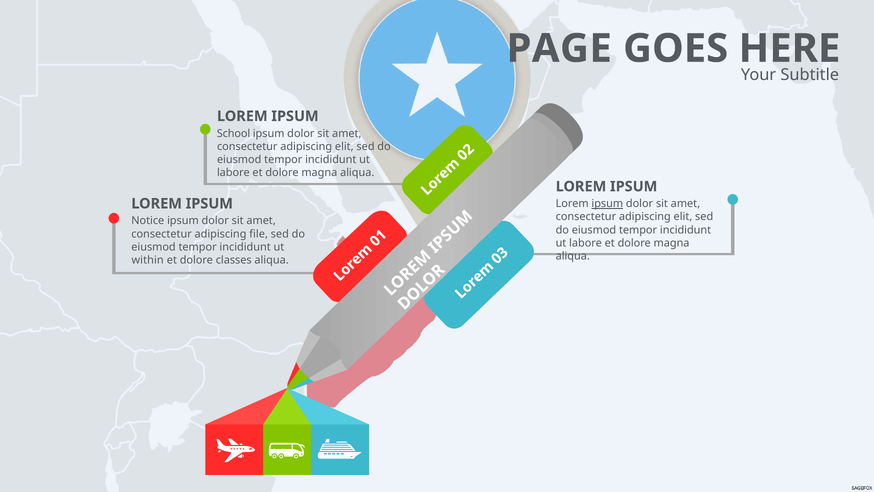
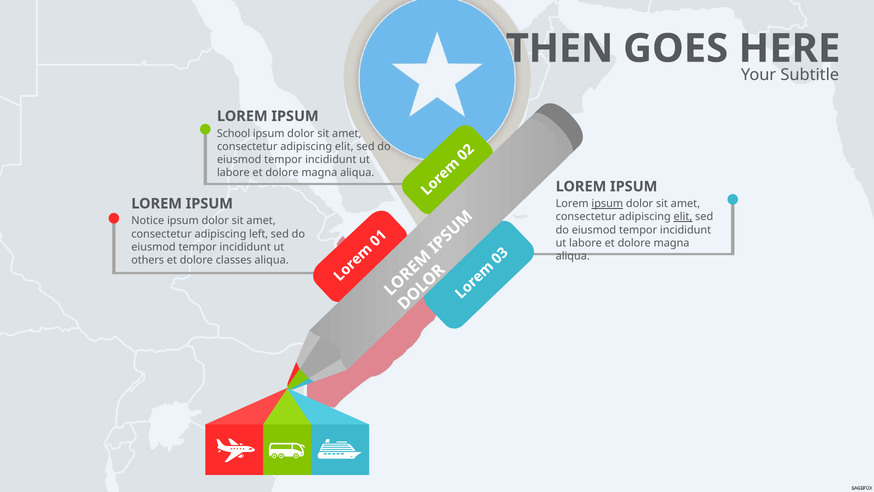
PAGE: PAGE -> THEN (560, 49)
elit underline: none -> present (683, 217)
file: file -> left (259, 234)
within: within -> others (148, 260)
